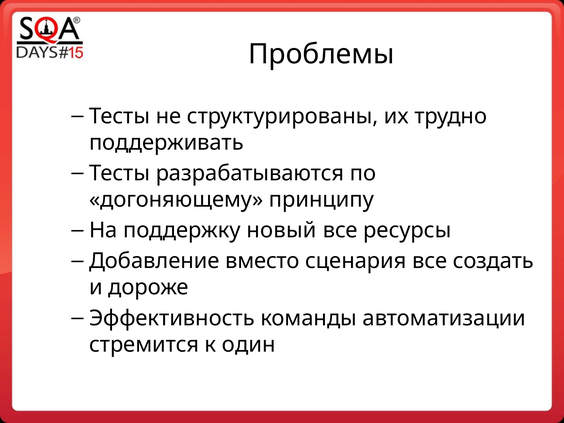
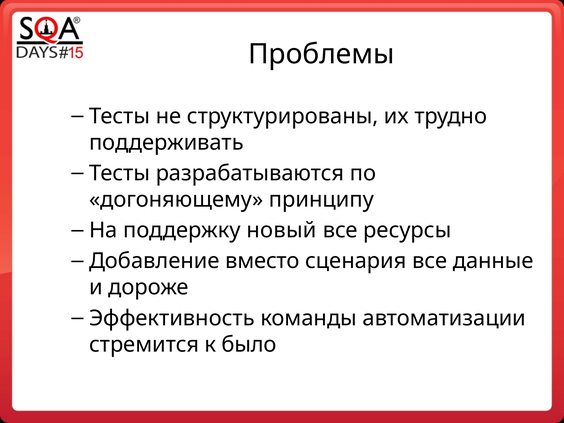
создать: создать -> данные (493, 261)
один: один -> было (249, 344)
